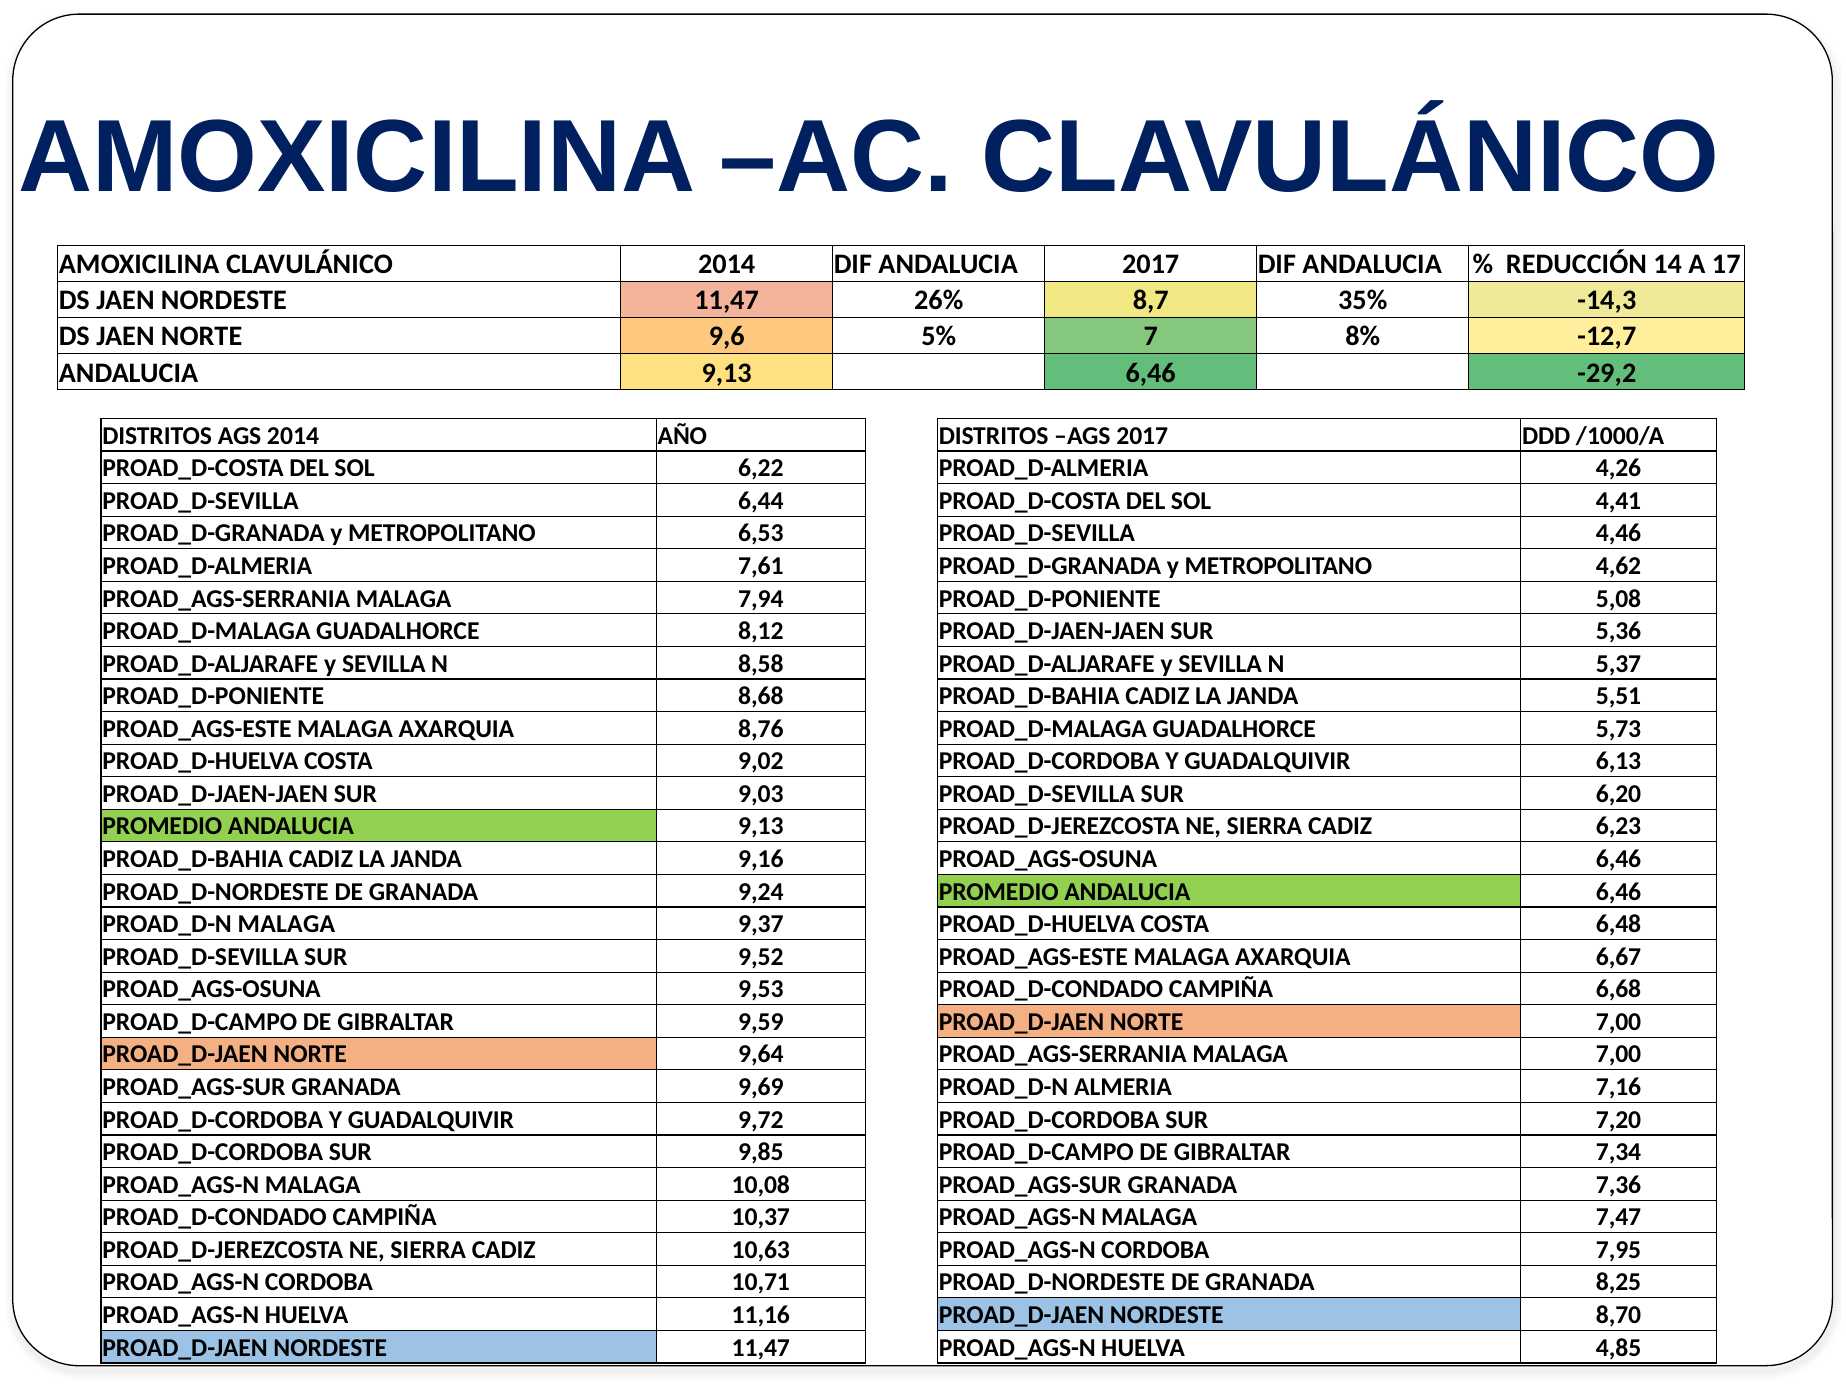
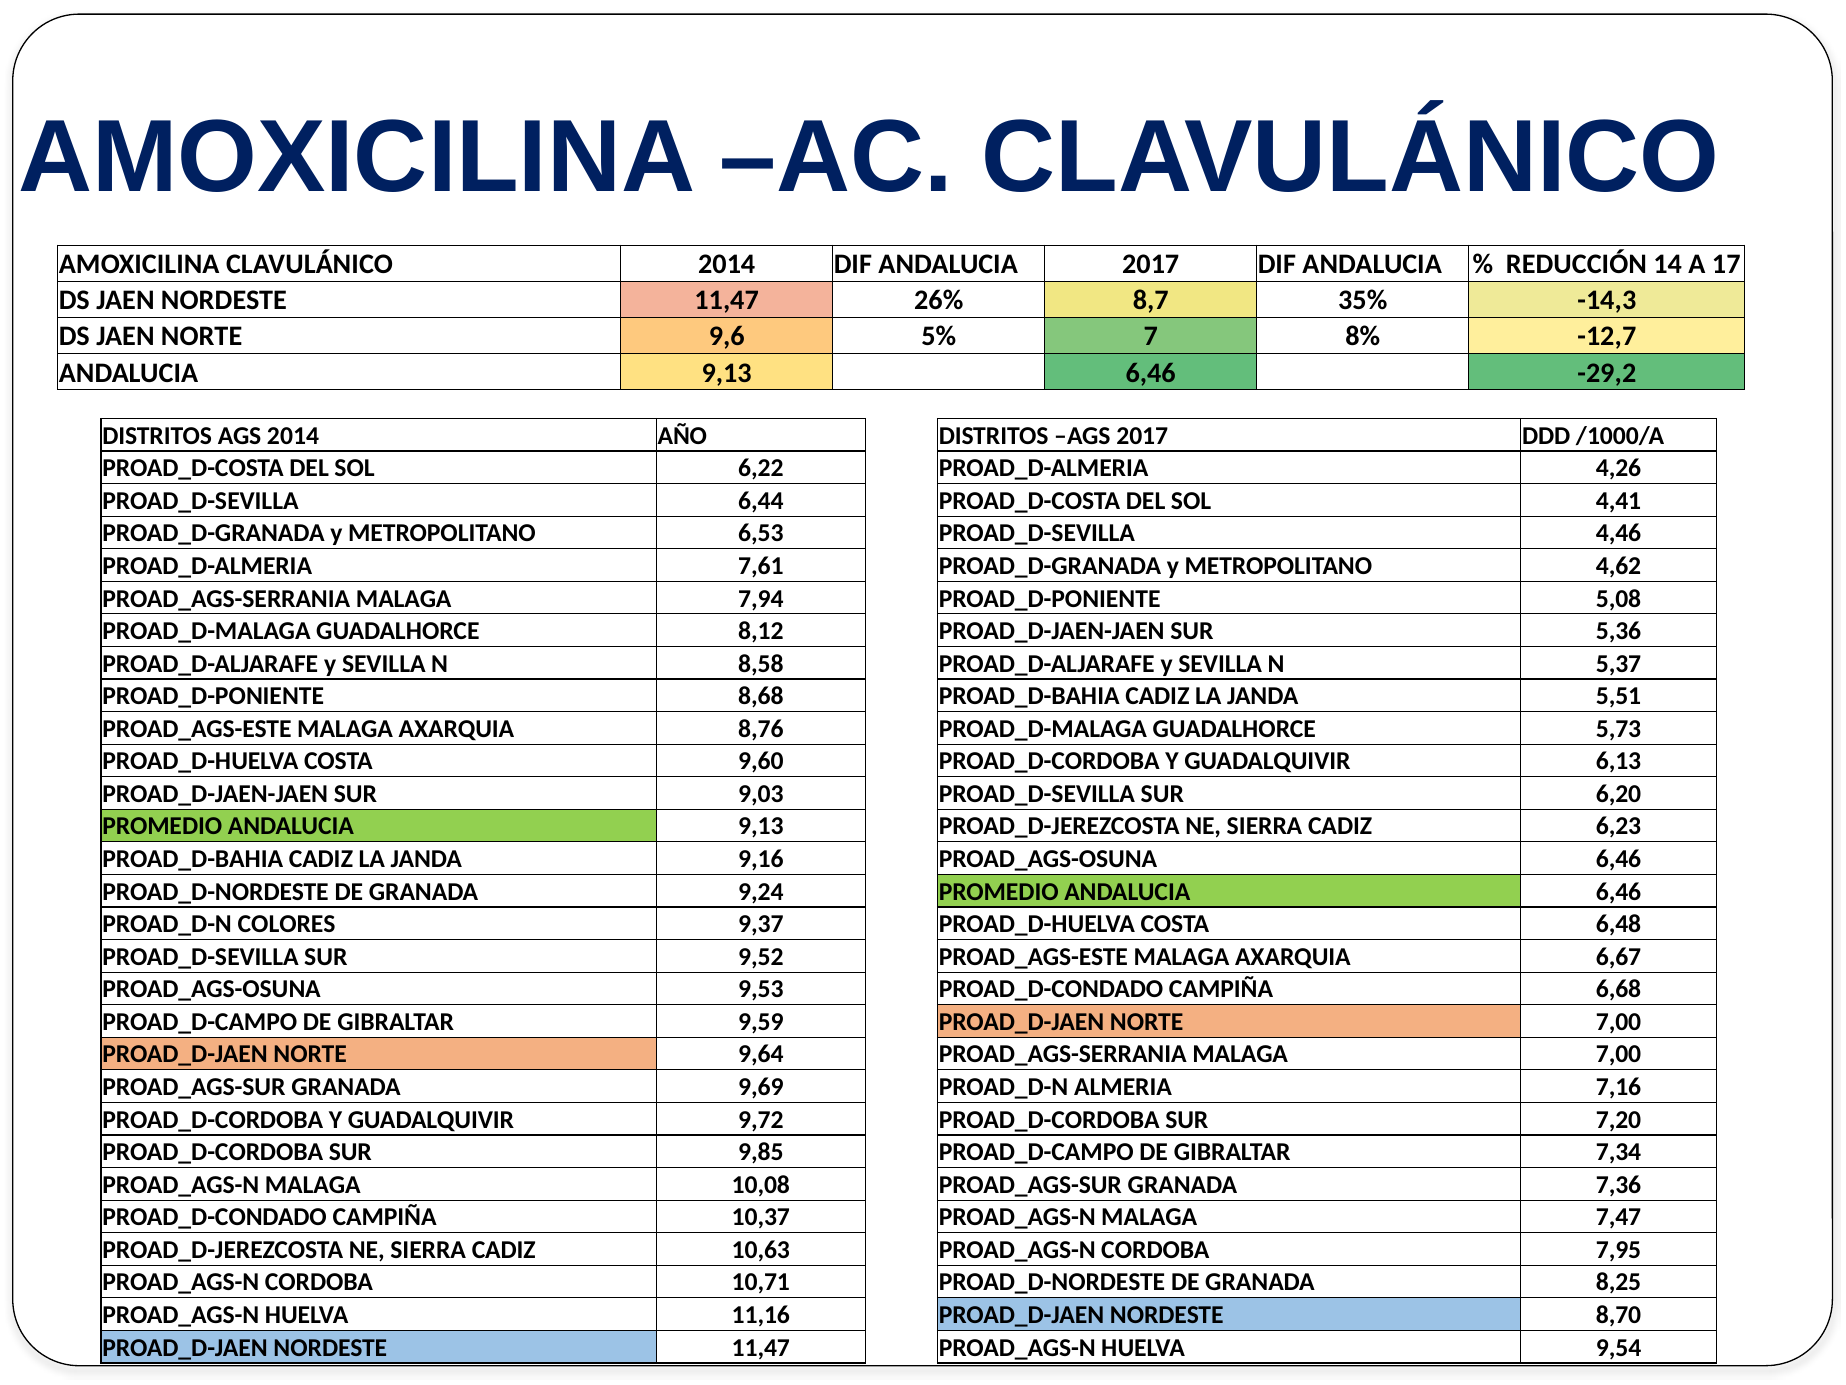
9,02: 9,02 -> 9,60 (761, 761)
MALAGA: MALAGA -> COLORES (287, 924)
4,85: 4,85 -> 9,54 (1619, 1347)
